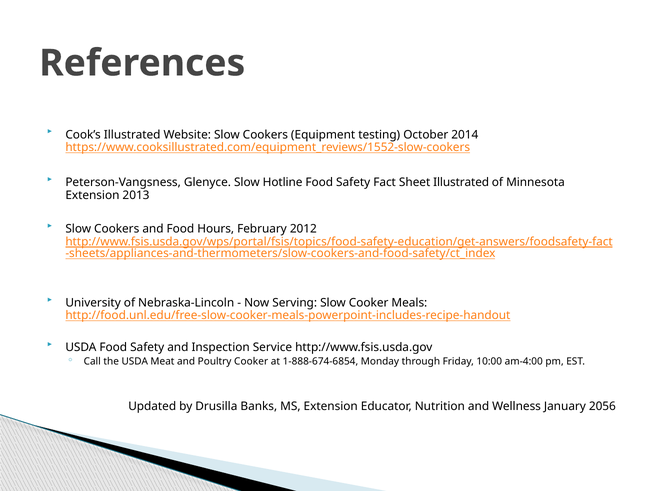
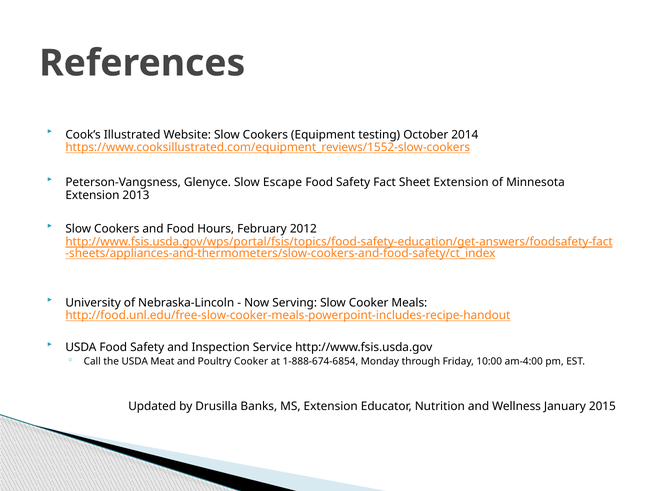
Hotline: Hotline -> Escape (282, 183)
Sheet Illustrated: Illustrated -> Extension (461, 183)
2056: 2056 -> 2015 (602, 407)
